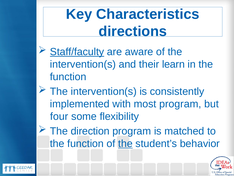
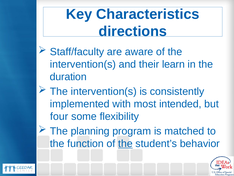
Staff/faculty underline: present -> none (77, 52)
function: function -> duration (68, 77)
most program: program -> intended (180, 104)
direction: direction -> planning (90, 131)
